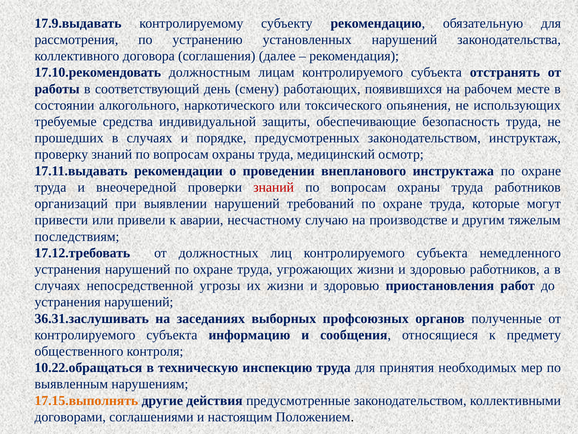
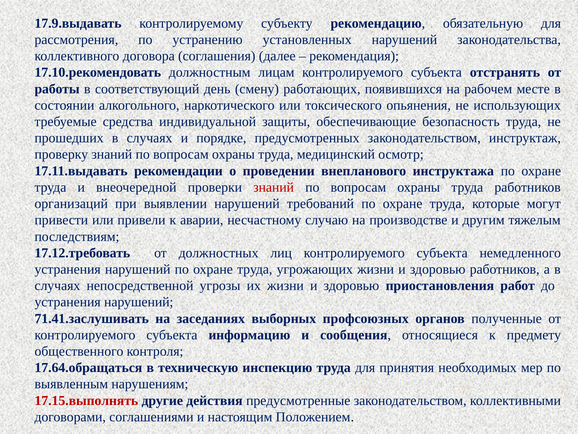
36.31.заслушивать: 36.31.заслушивать -> 71.41.заслушивать (92, 318)
10.22.обращаться: 10.22.обращаться -> 17.64.обращаться (88, 367)
17.15.выполнять colour: orange -> red (86, 400)
